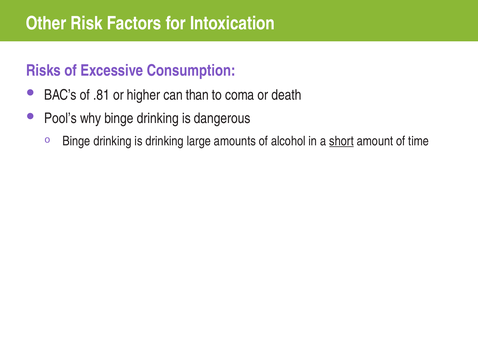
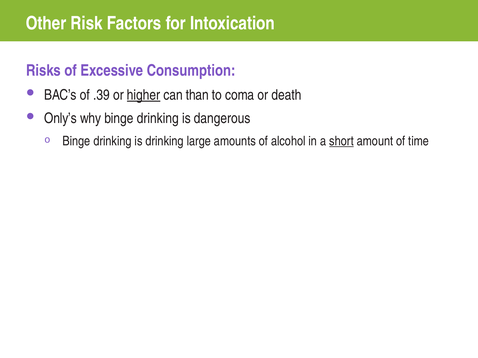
.81: .81 -> .39 (101, 95)
higher underline: none -> present (144, 95)
Pool’s: Pool’s -> Only’s (61, 119)
